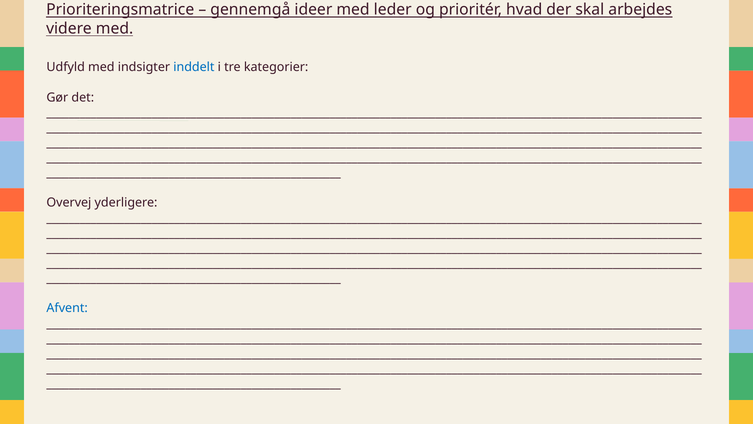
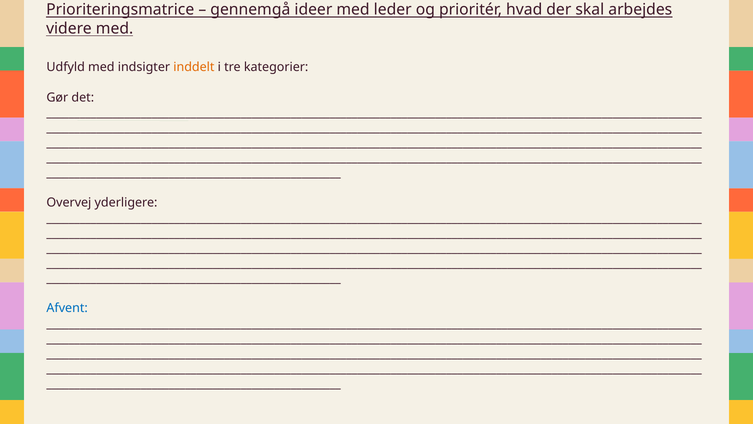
inddelt colour: blue -> orange (194, 67)
